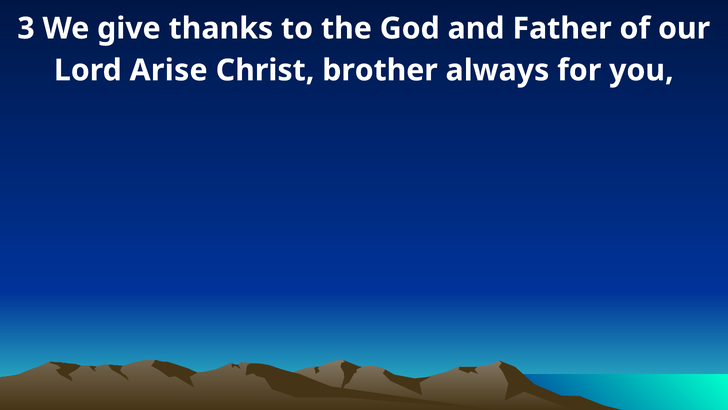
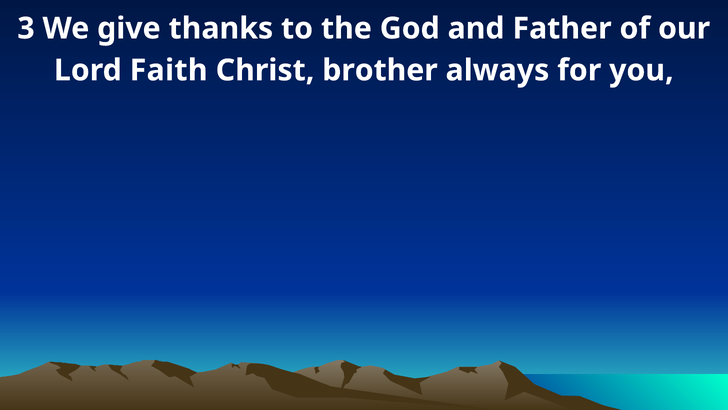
Arise: Arise -> Faith (169, 70)
